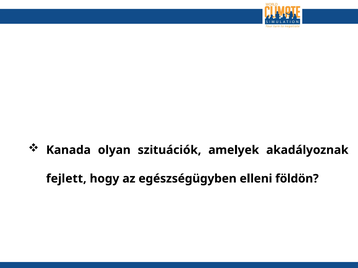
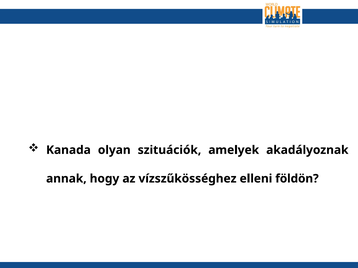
fejlett: fejlett -> annak (66, 179)
egészségügyben: egészségügyben -> vízszűkösséghez (187, 179)
